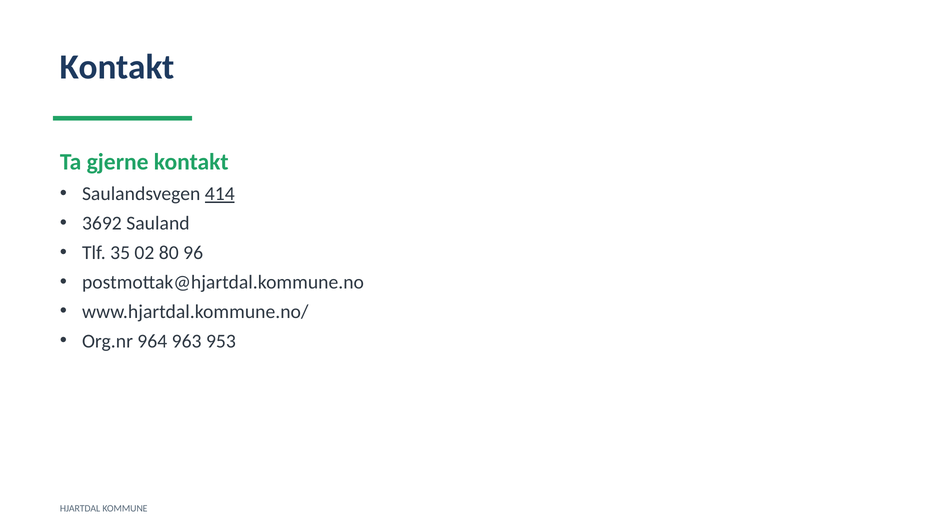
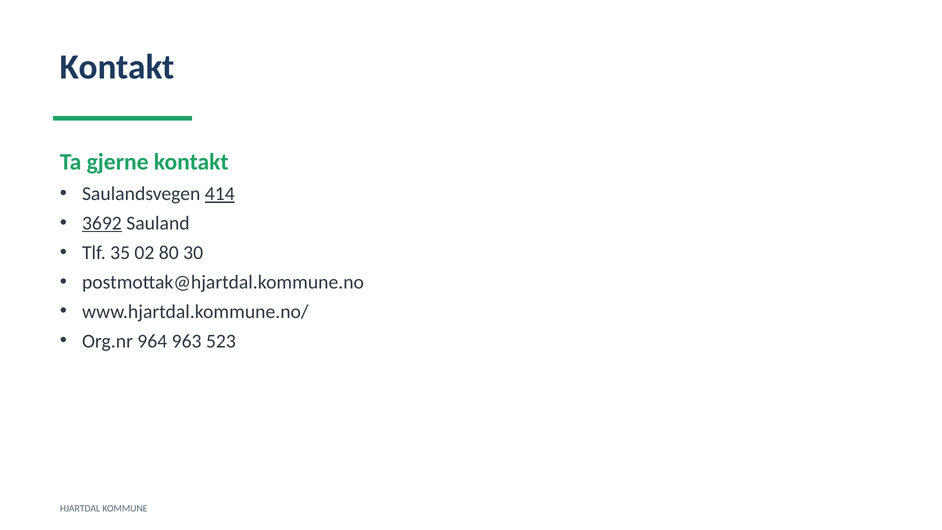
3692 underline: none -> present (102, 223)
96: 96 -> 30 (193, 253)
953: 953 -> 523 (221, 341)
